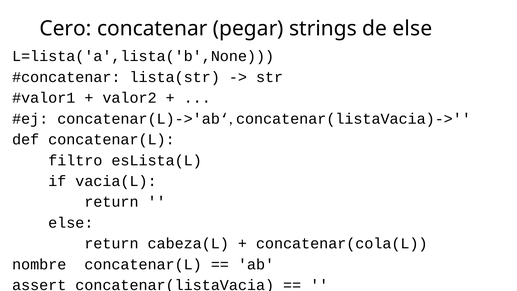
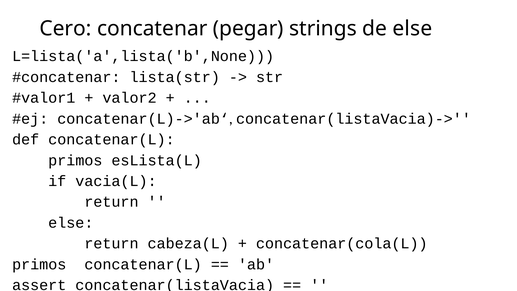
filtro: filtro -> primos (75, 160)
nombre: nombre -> primos (39, 264)
